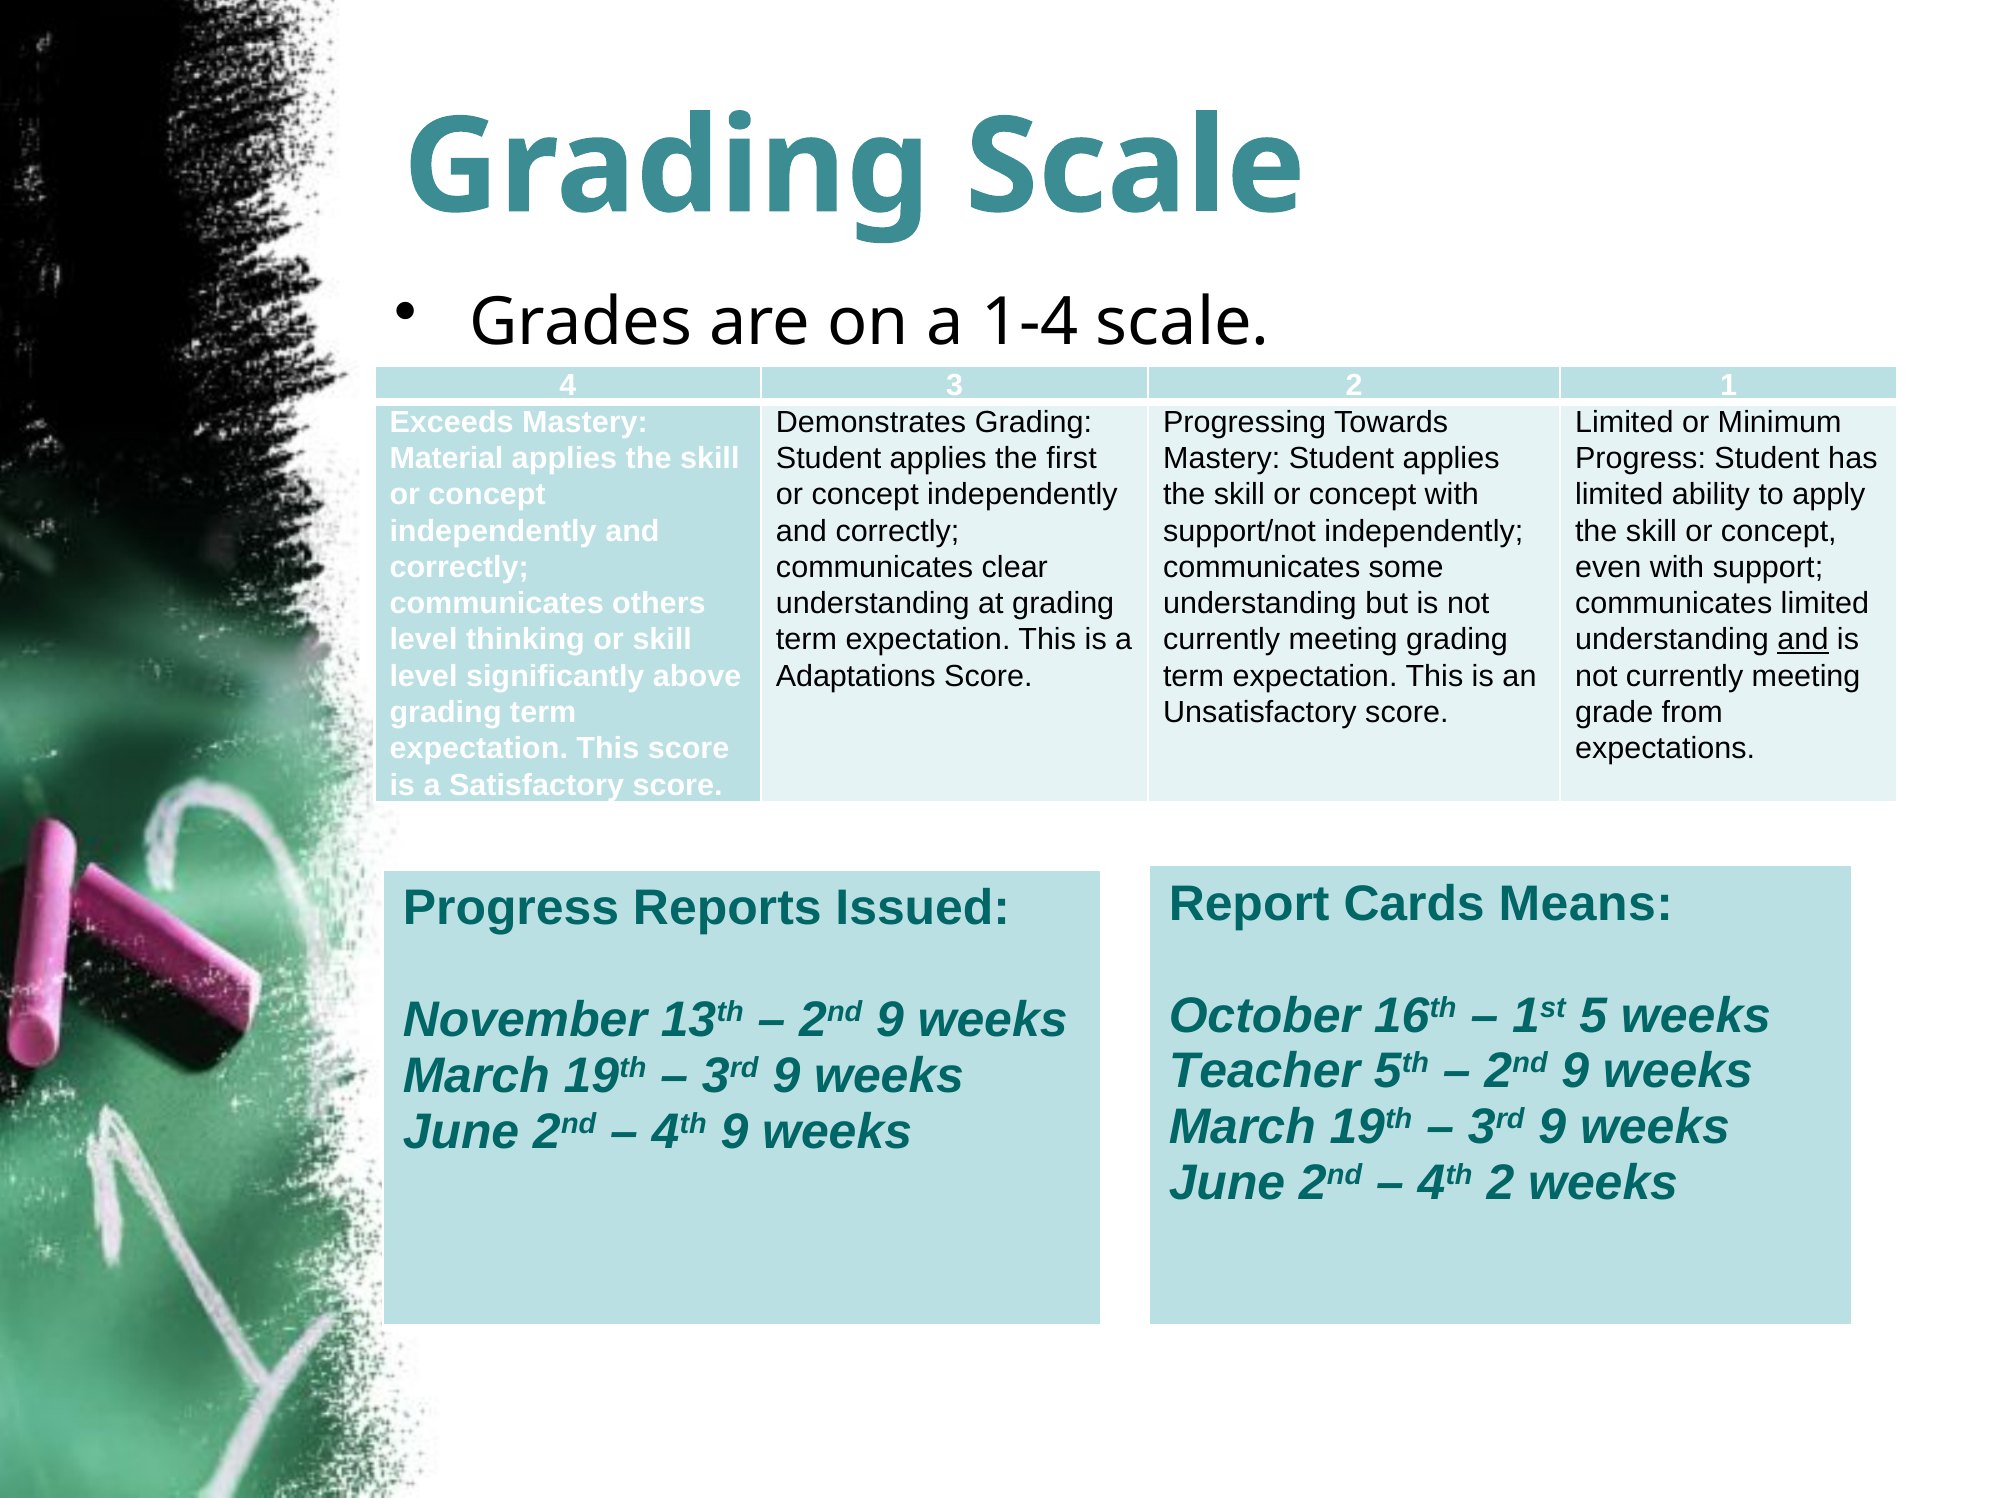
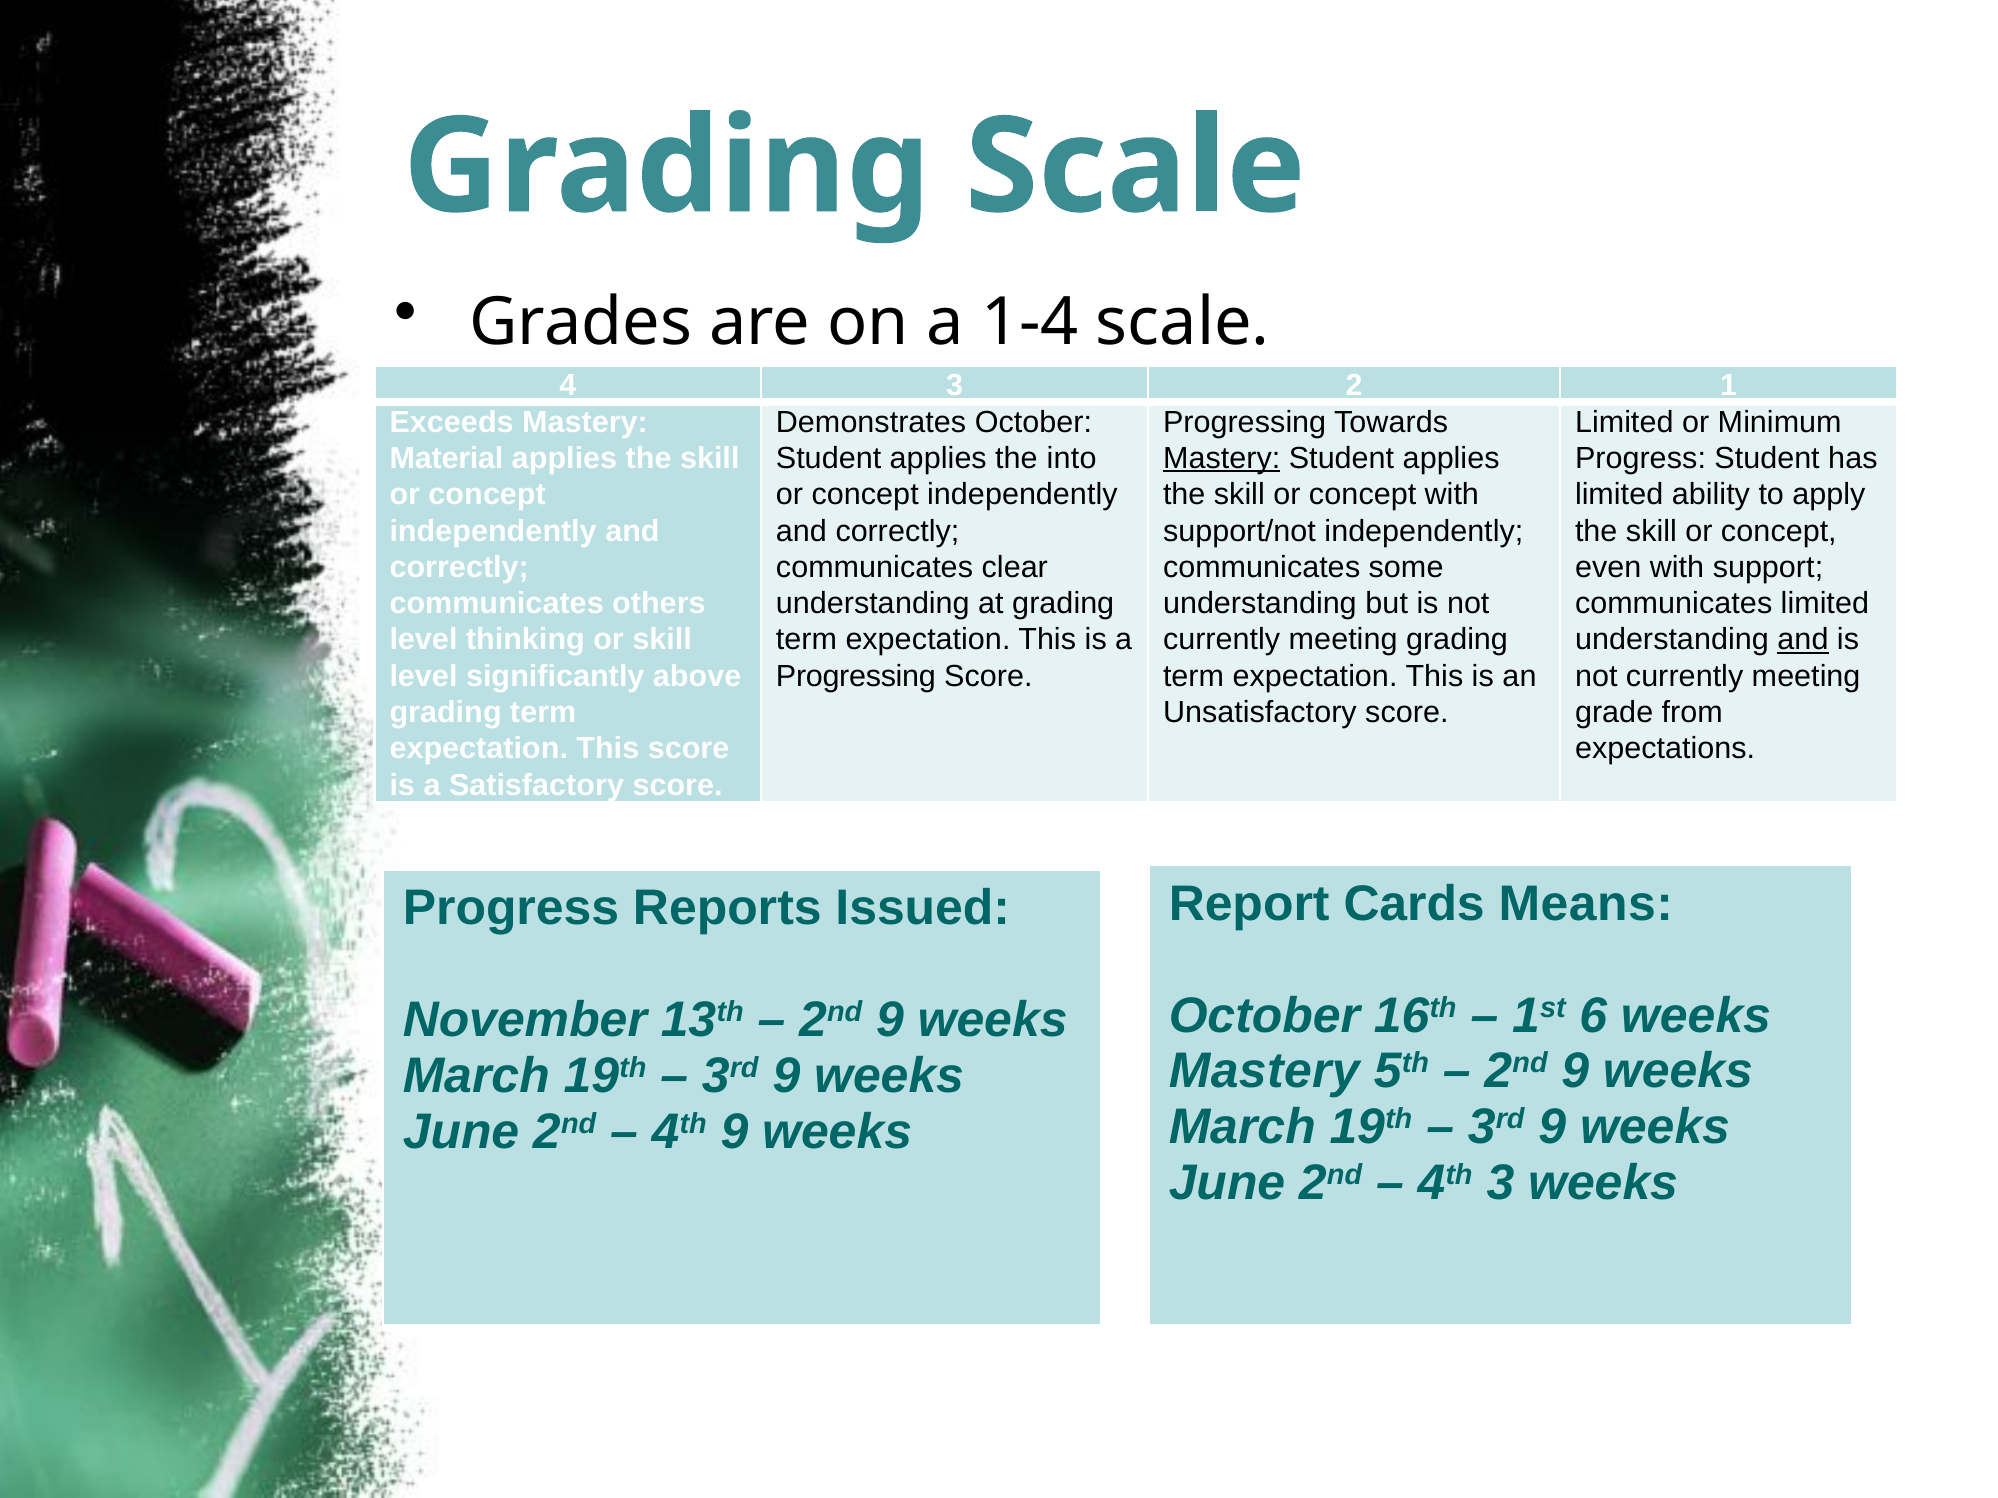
Demonstrates Grading: Grading -> October (1033, 422)
first: first -> into (1072, 458)
Mastery underline: none -> present (1222, 458)
Adaptations: Adaptations -> Progressing (856, 676)
5: 5 -> 6 (1593, 1016)
Teacher: Teacher -> Mastery (1264, 1072)
4th 2: 2 -> 3 (1500, 1184)
